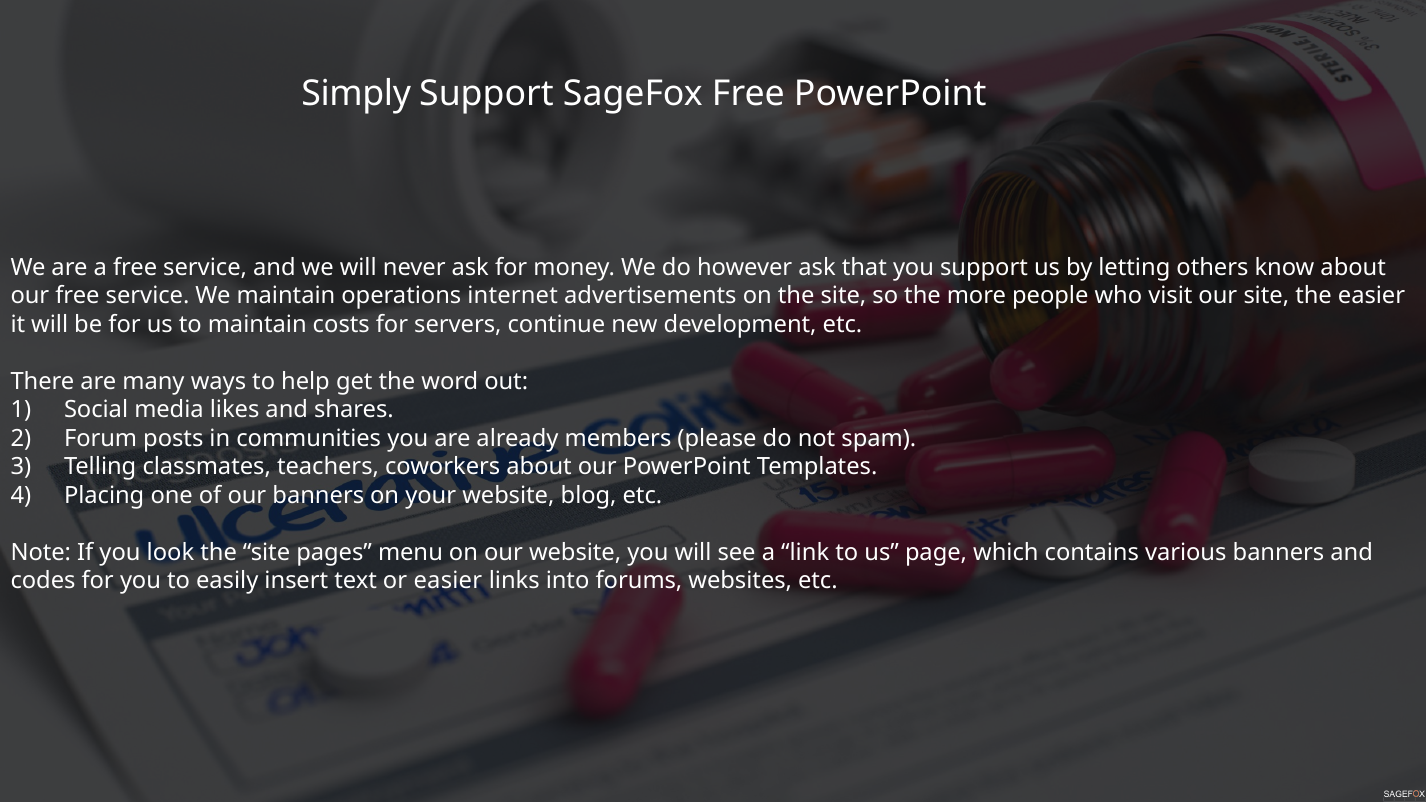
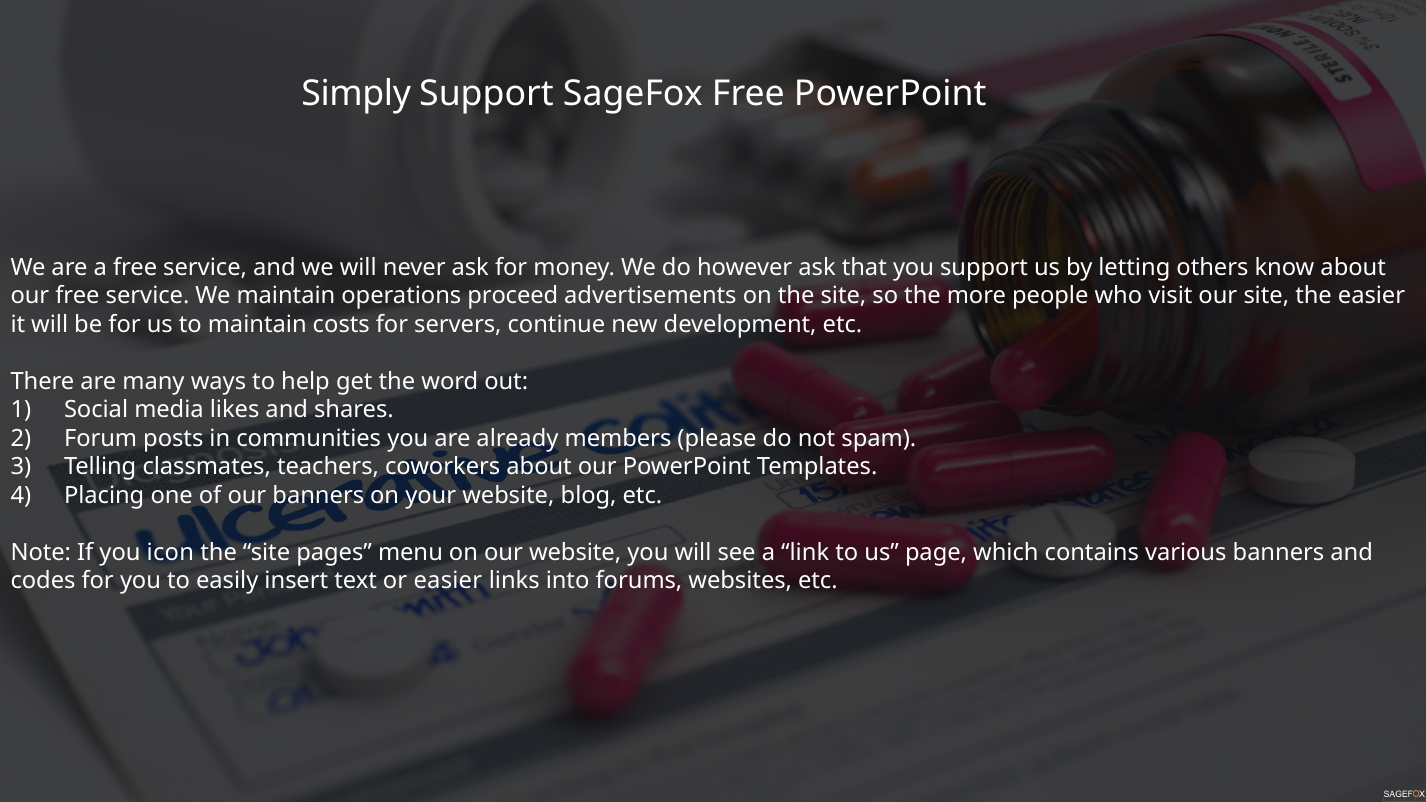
internet: internet -> proceed (513, 296)
look: look -> icon (170, 552)
